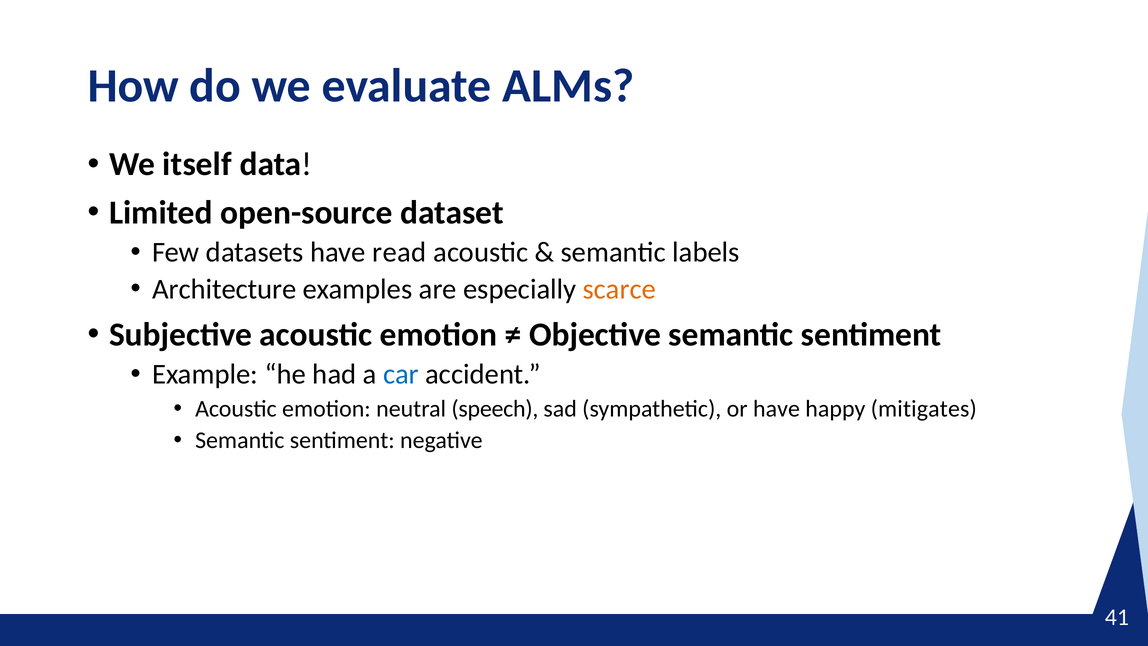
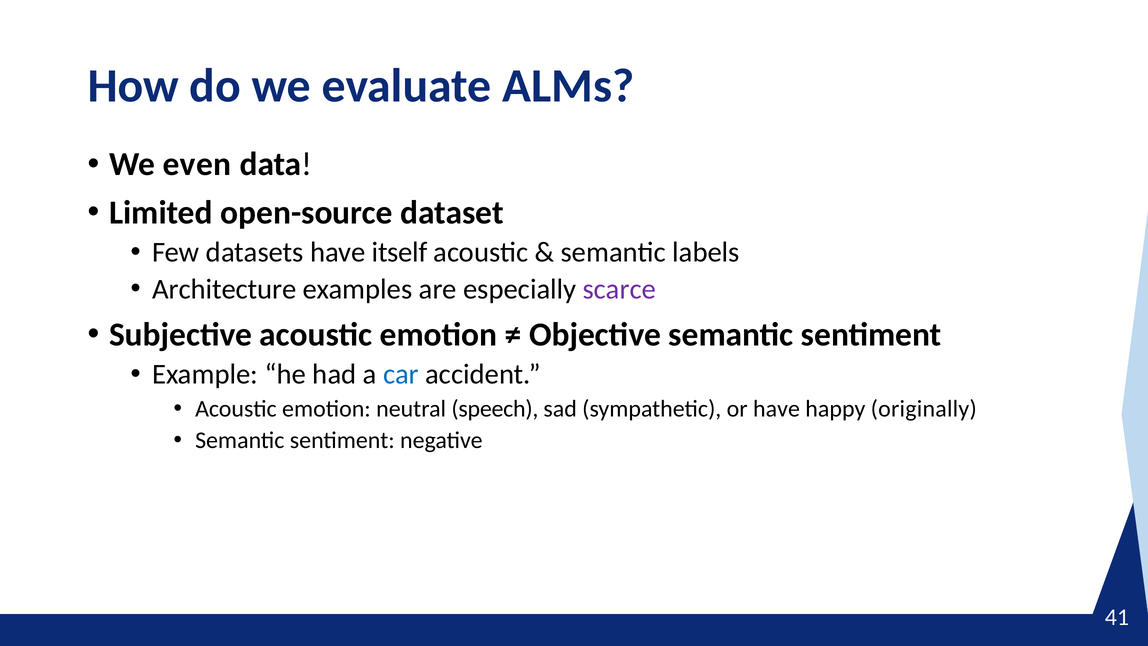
itself: itself -> even (197, 164)
read: read -> itself (400, 252)
scarce colour: orange -> purple (619, 289)
mitigates: mitigates -> originally (924, 408)
